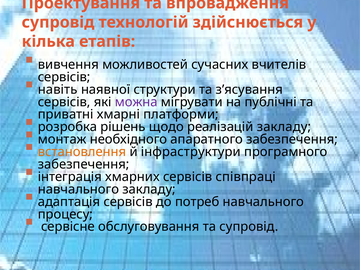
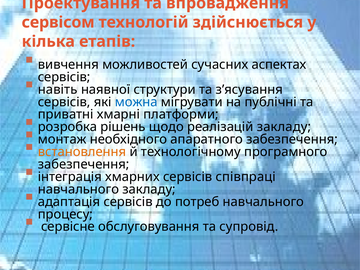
супровід: супровід -> сервісом (58, 22)
вчителів: вчителів -> аспектах (279, 65)
можна colour: purple -> blue (136, 102)
інфраструктури: інфраструктури -> технологічному (191, 152)
